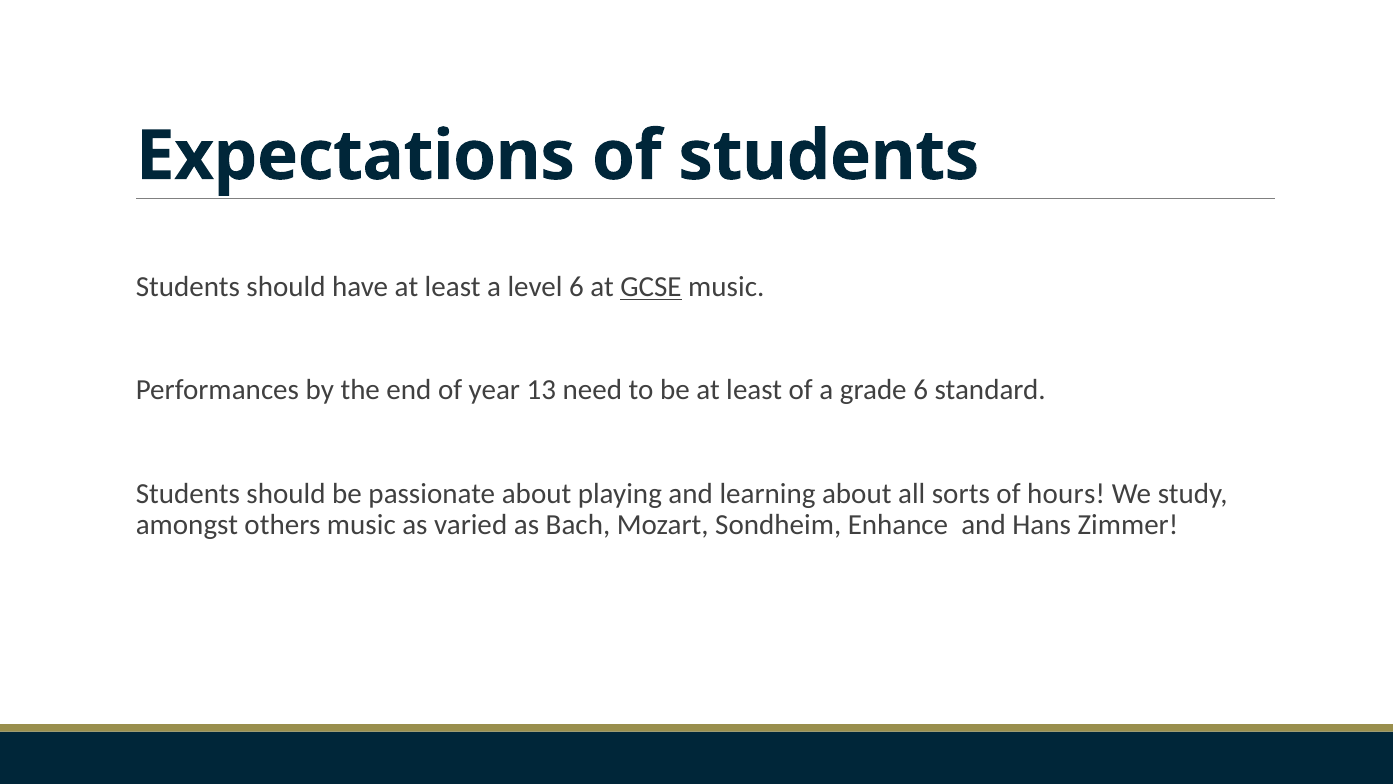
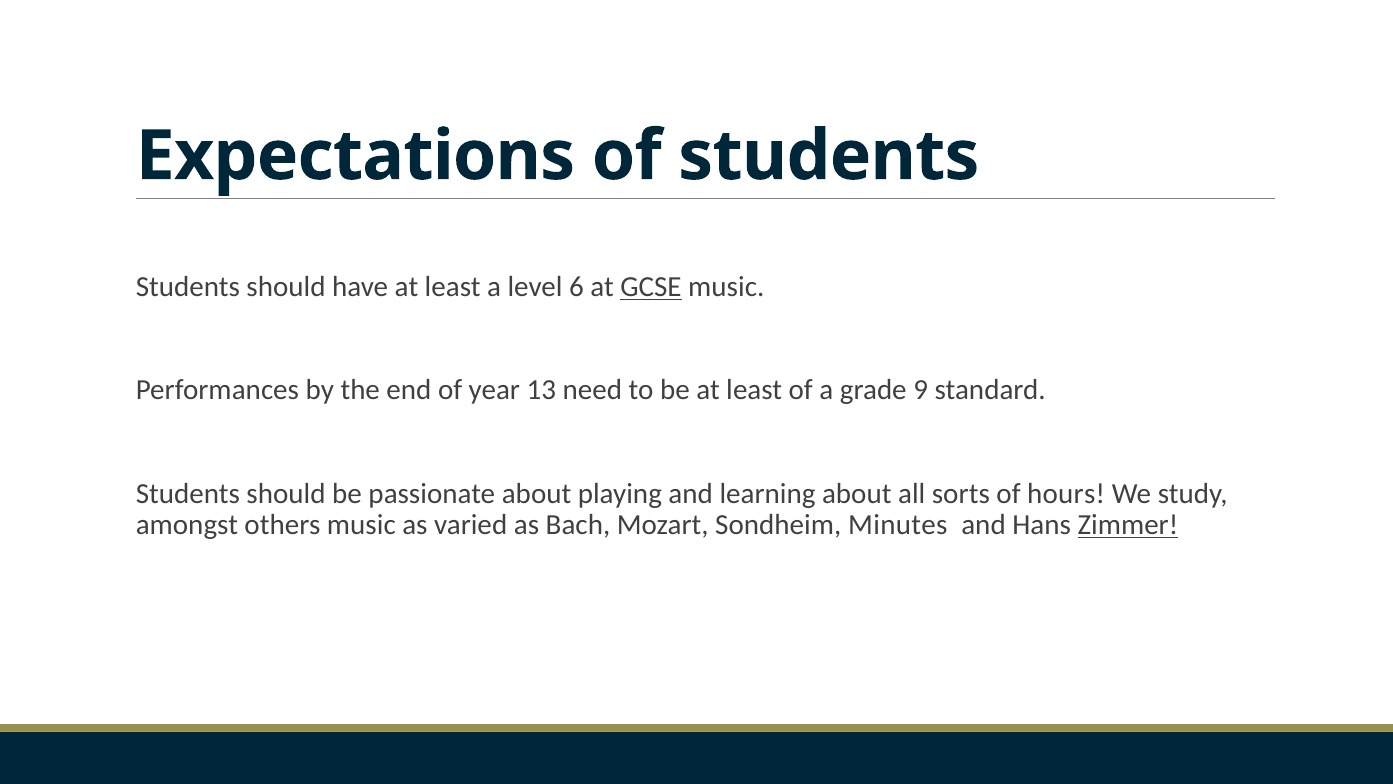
grade 6: 6 -> 9 (921, 390)
Enhance: Enhance -> Minutes (898, 525)
Zimmer underline: none -> present (1128, 525)
